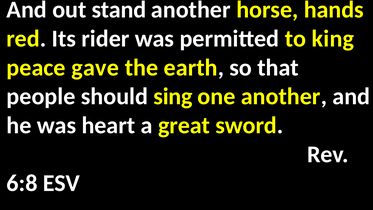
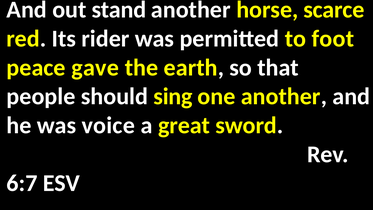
hands: hands -> scarce (334, 10)
king: king -> foot (333, 39)
heart: heart -> voice (108, 125)
6:8: 6:8 -> 6:7 (22, 183)
